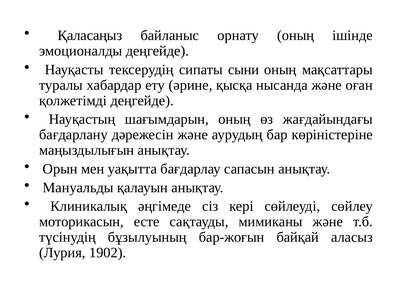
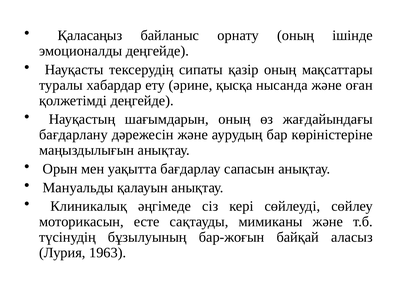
сыни: сыни -> қазір (243, 70)
1902: 1902 -> 1963 (108, 252)
